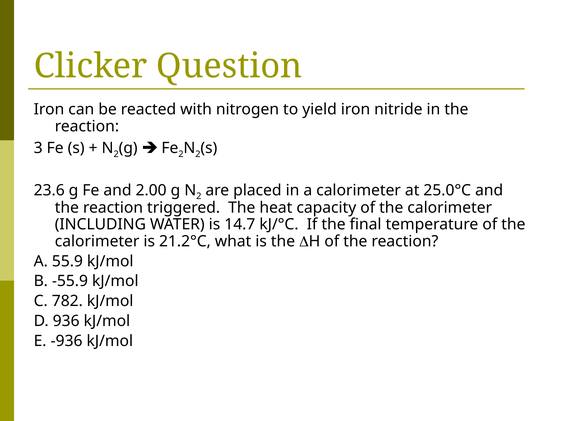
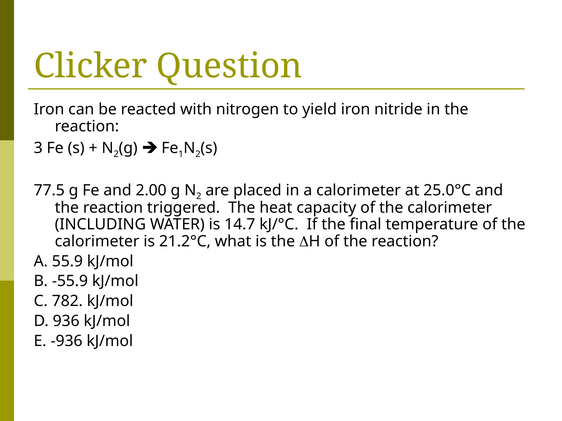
Fe 2: 2 -> 1 (181, 154)
23.6: 23.6 -> 77.5 (49, 190)
